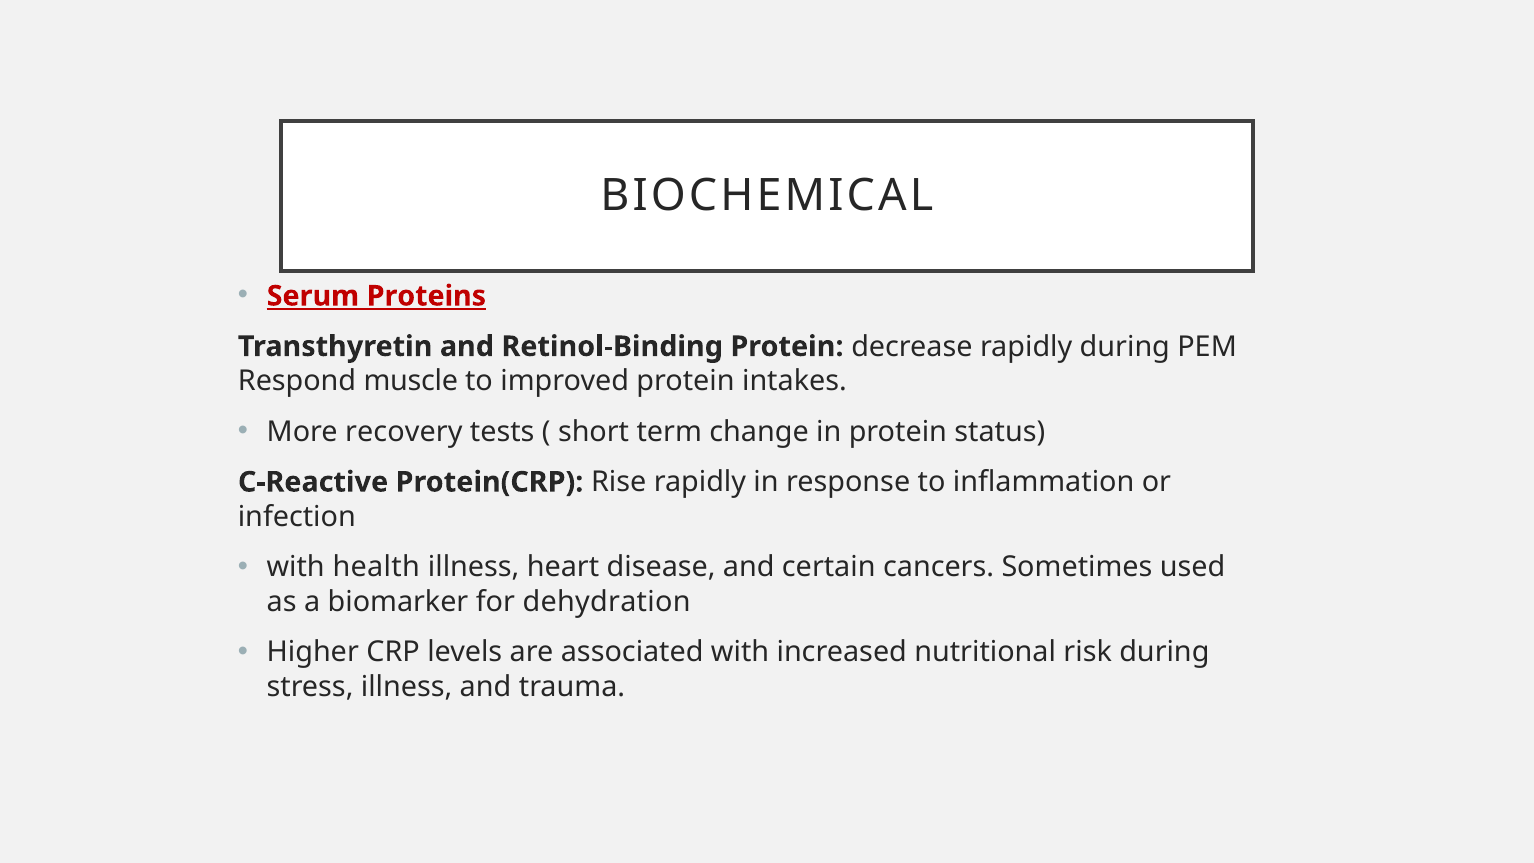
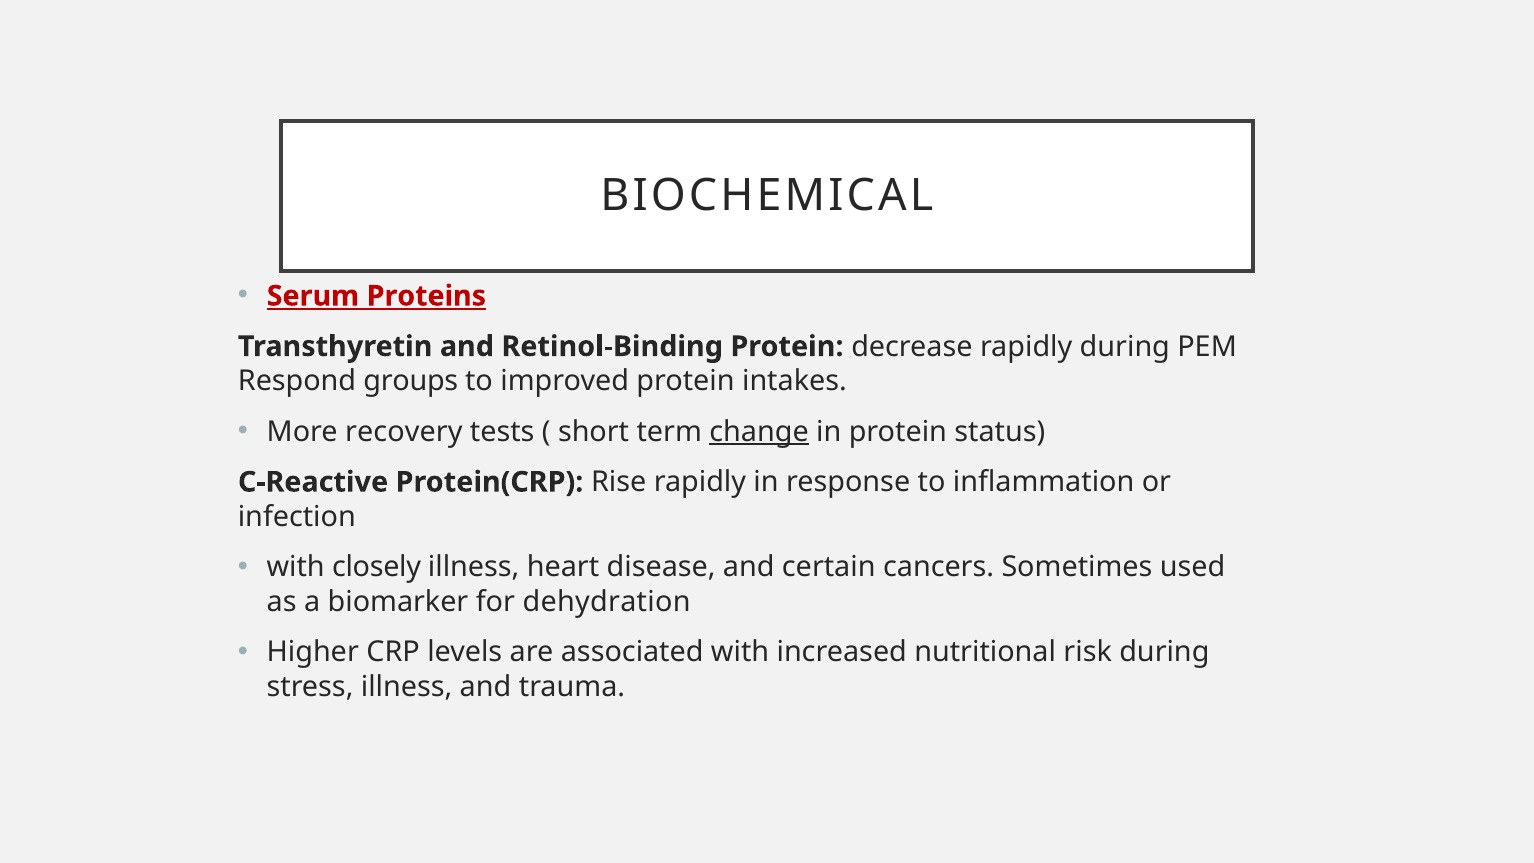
muscle: muscle -> groups (411, 381)
change underline: none -> present (759, 431)
health: health -> closely (377, 567)
